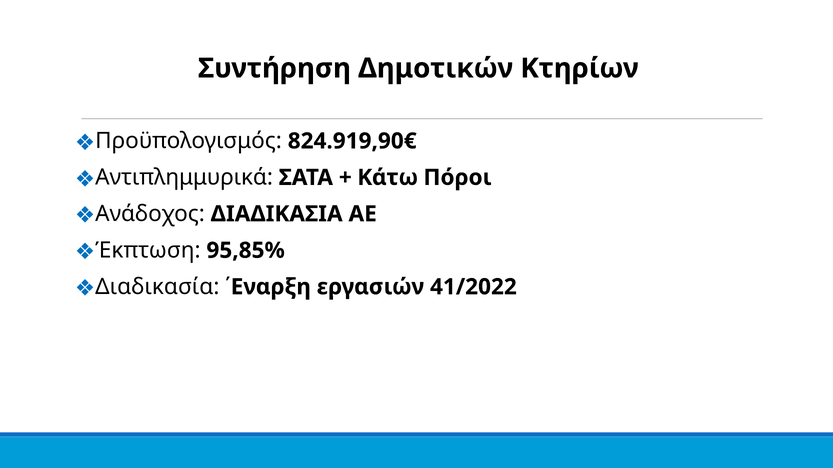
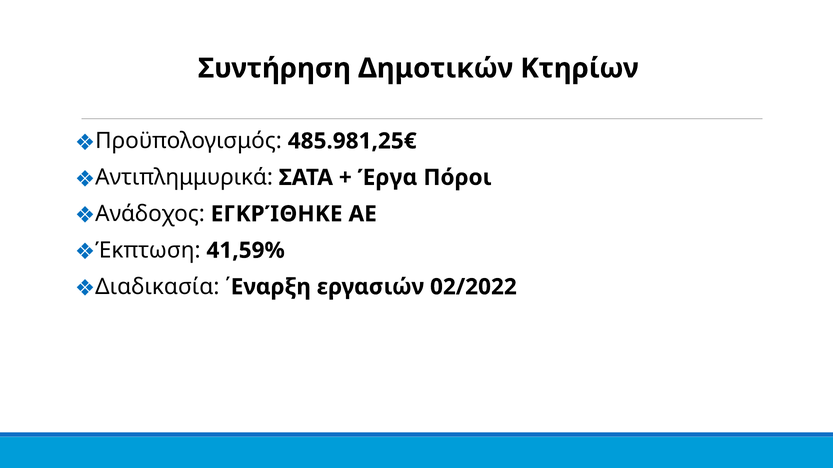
824.919,90€: 824.919,90€ -> 485.981,25€ (352, 141)
Κάτω: Κάτω -> Έργα (387, 178)
ΔΙΑΔΙΚΑΣΙΑ: ΔΙΑΔΙΚΑΣΙΑ -> ΕΓΚΡΊΘΗΚΕ (277, 214)
95,85%: 95,85% -> 41,59% (246, 251)
41/2022: 41/2022 -> 02/2022 (473, 287)
